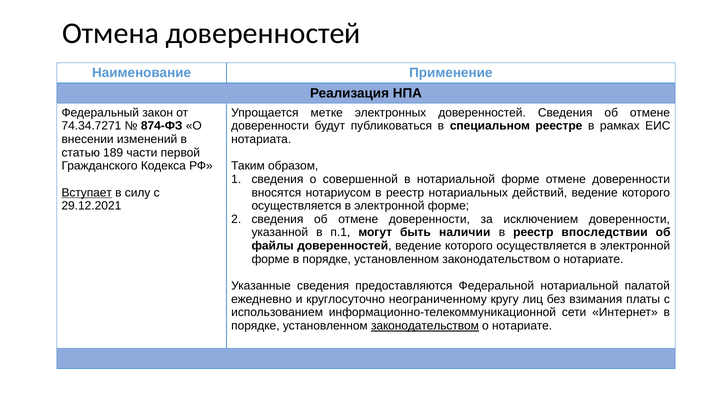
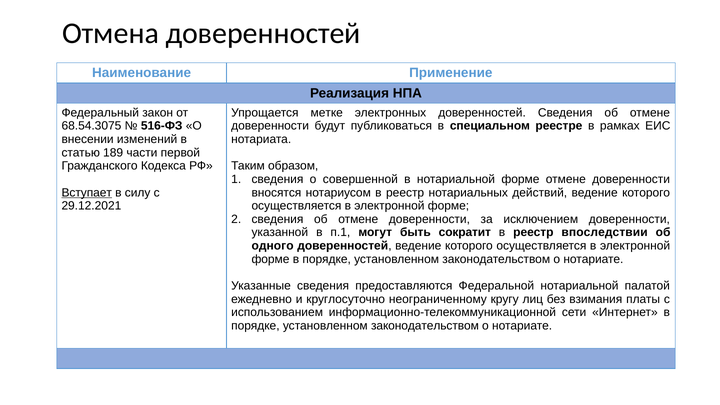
74.34.7271: 74.34.7271 -> 68.54.3075 (91, 126)
874-ФЗ: 874-ФЗ -> 516-ФЗ (162, 126)
наличии: наличии -> сократит (465, 233)
файлы: файлы -> одного (273, 246)
законодательством underline: present -> none (425, 326)
